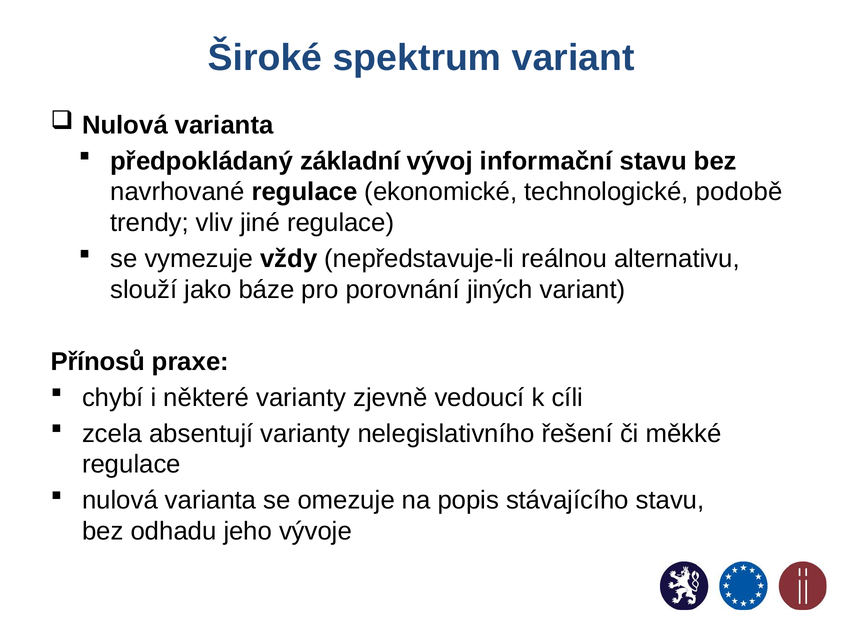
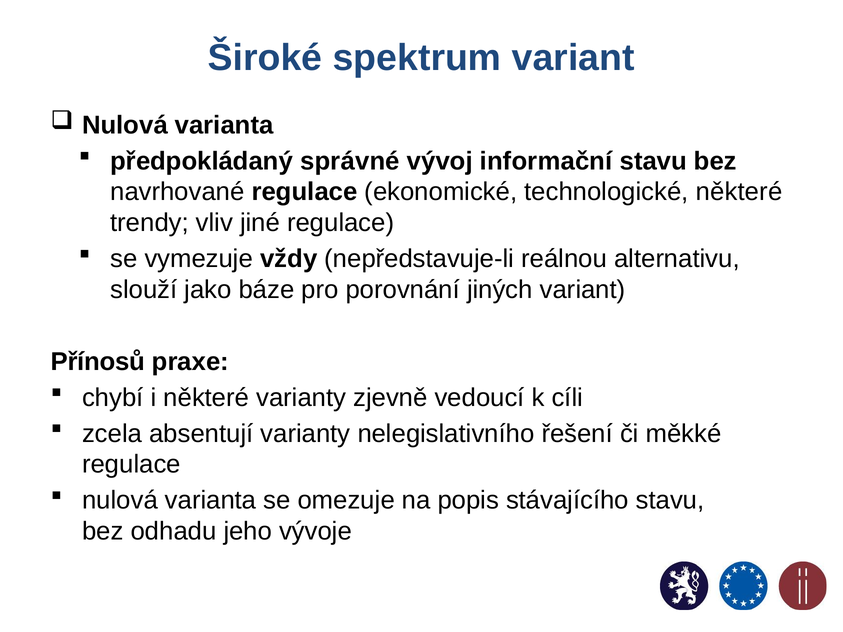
základní: základní -> správné (350, 161)
technologické podobě: podobě -> některé (739, 192)
